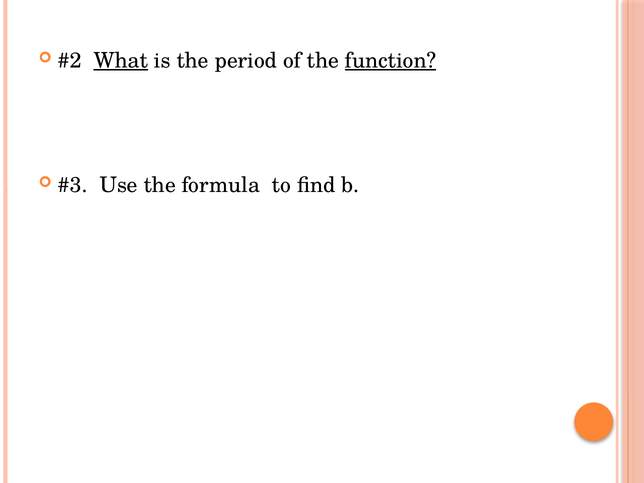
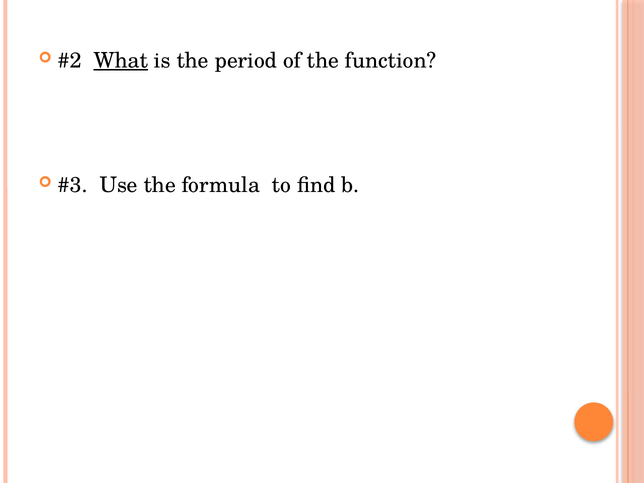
function underline: present -> none (391, 60)
